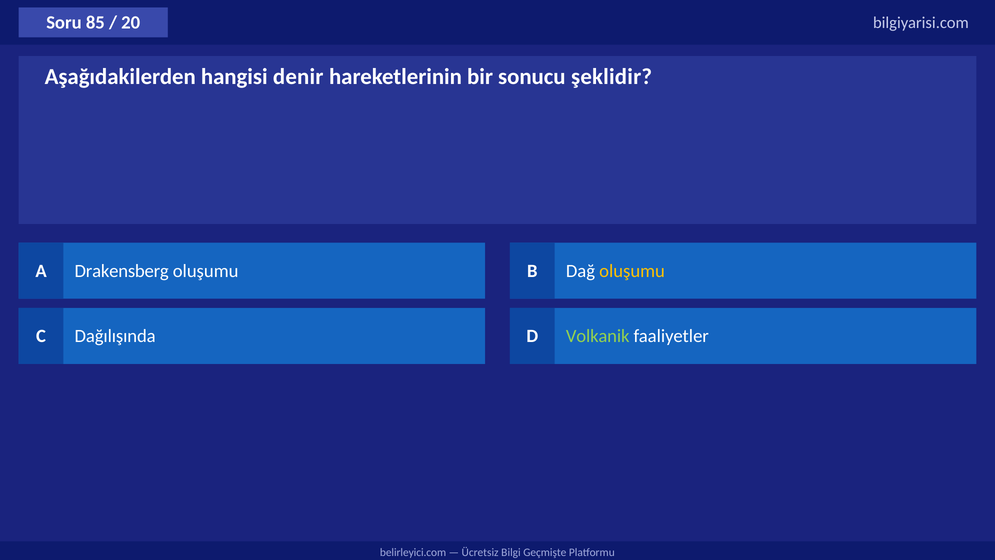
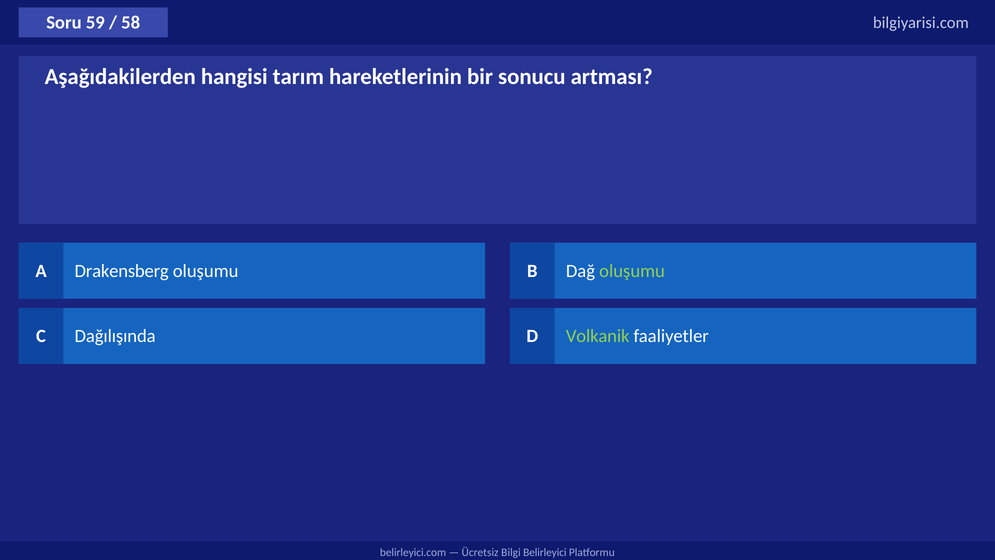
85: 85 -> 59 (95, 23)
20: 20 -> 58 (131, 23)
denir: denir -> tarım (298, 77)
şeklidir: şeklidir -> artması (612, 77)
oluşumu colour: yellow -> light green (632, 271)
Geçmişte: Geçmişte -> Belirleyici (545, 552)
